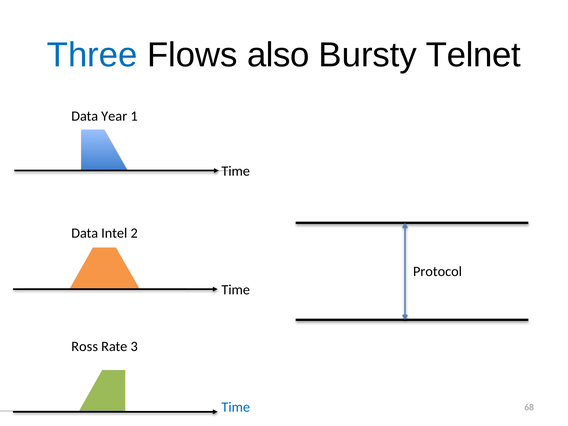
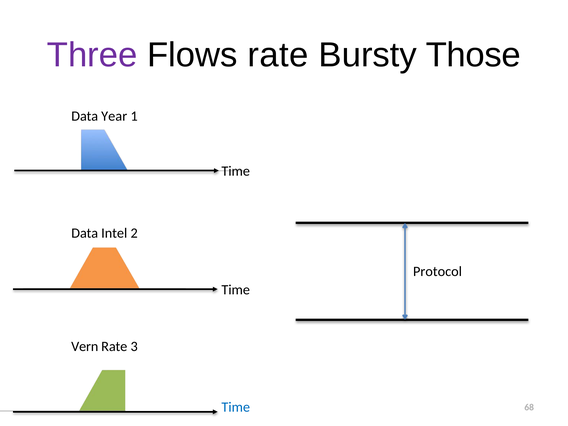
Three colour: blue -> purple (92, 55)
Flows also: also -> rate (278, 55)
Telnet: Telnet -> Those (473, 55)
Ross: Ross -> Vern (85, 346)
